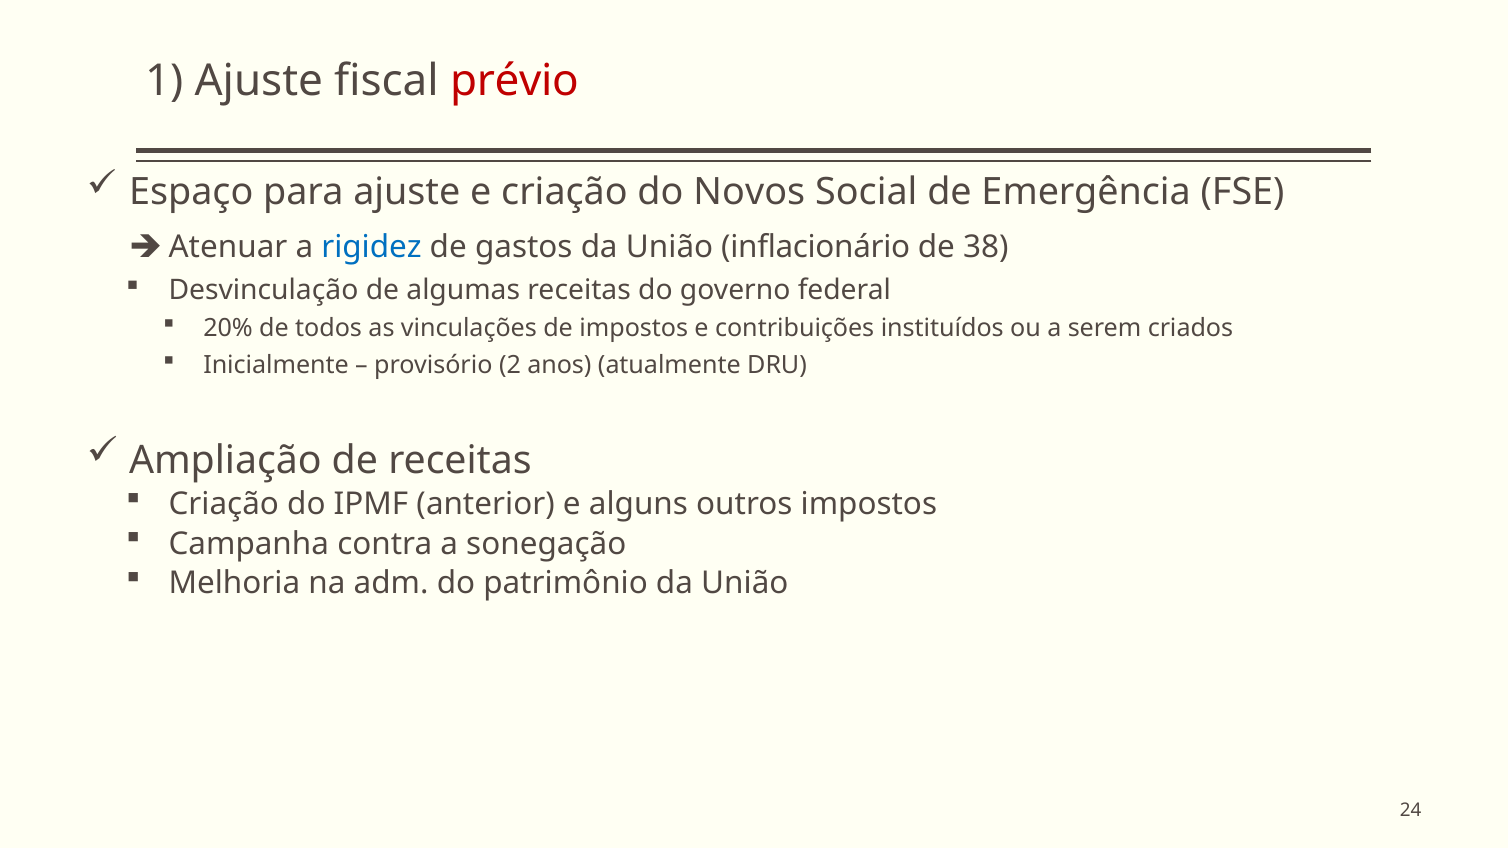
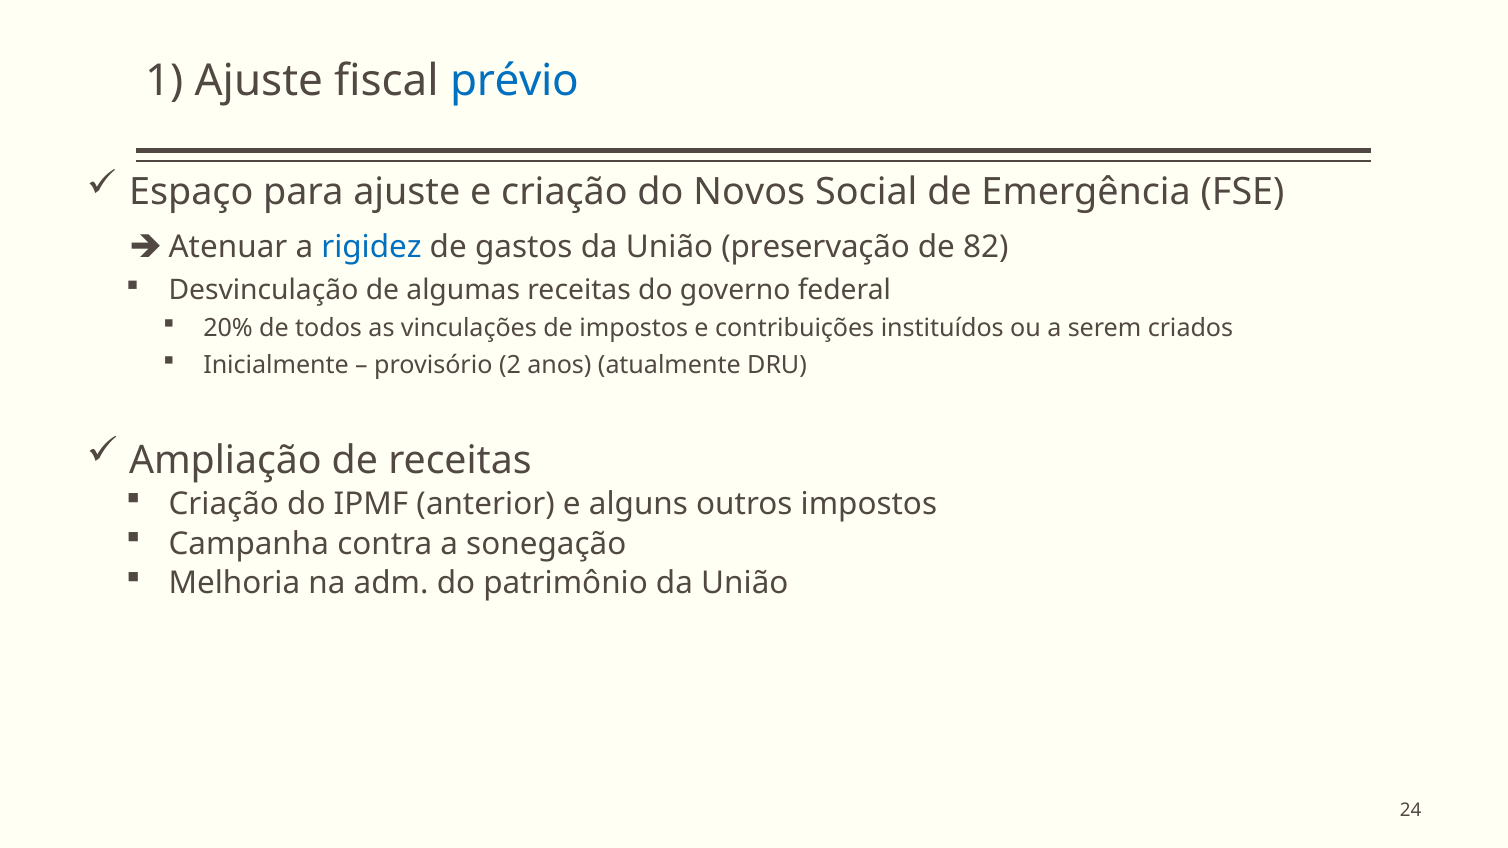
prévio colour: red -> blue (514, 81)
inflacionário: inflacionário -> preservação (816, 247)
38: 38 -> 82 (986, 247)
